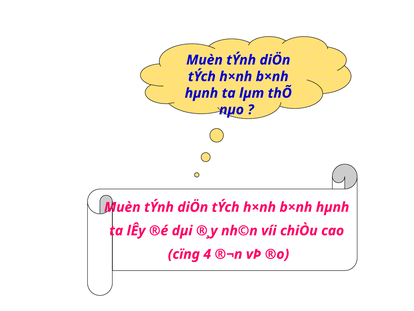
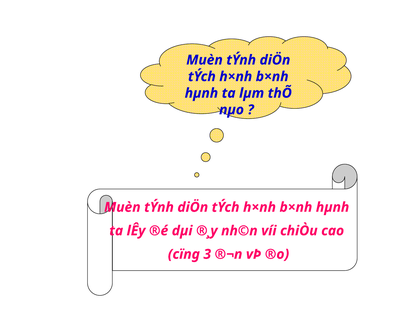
4: 4 -> 3 (207, 254)
